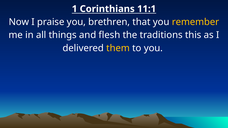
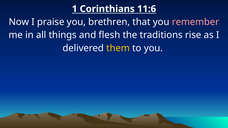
11:1: 11:1 -> 11:6 (147, 9)
remember colour: yellow -> pink (195, 22)
this: this -> rise (193, 35)
